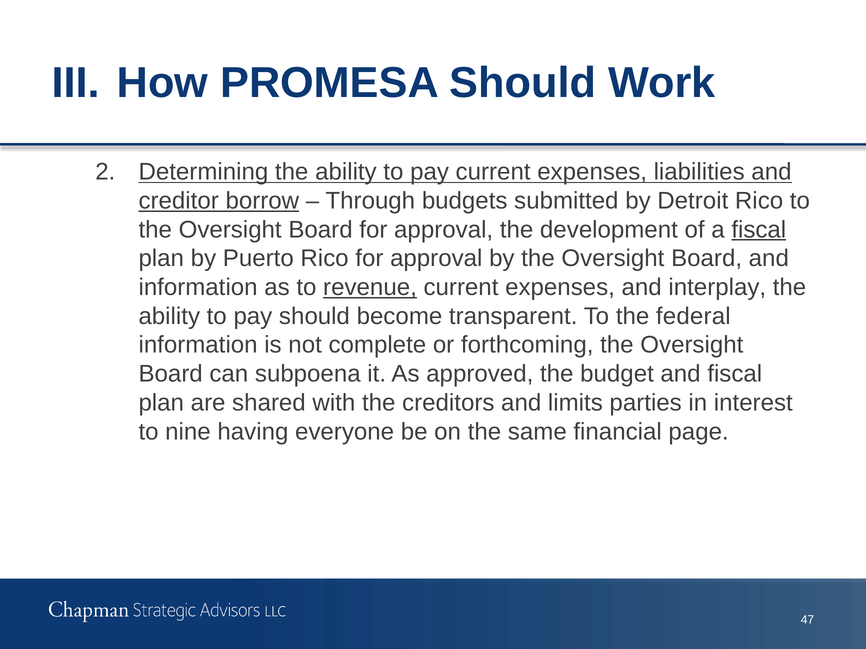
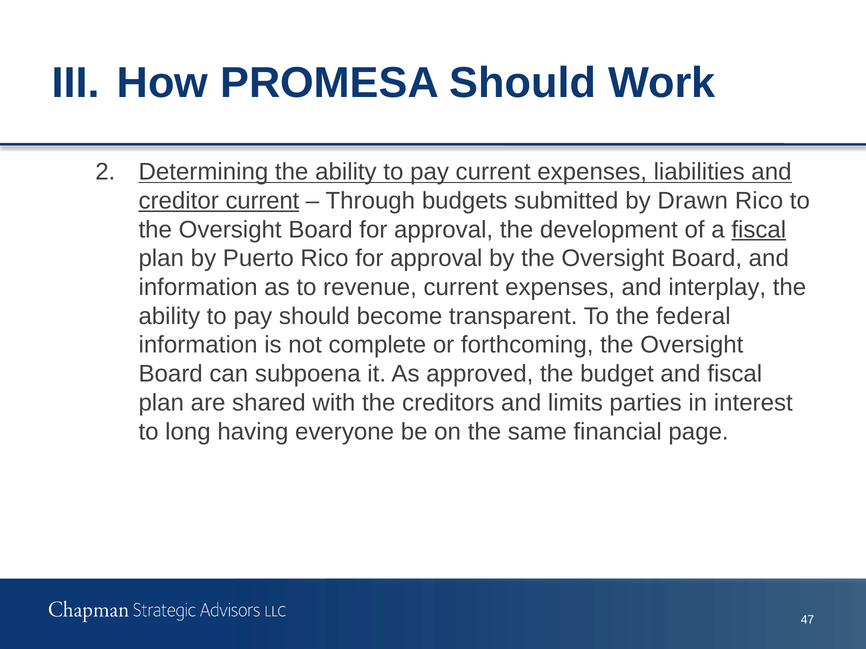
creditor borrow: borrow -> current (262, 201)
Detroit: Detroit -> Drawn (693, 201)
revenue underline: present -> none (370, 288)
nine: nine -> long (188, 432)
